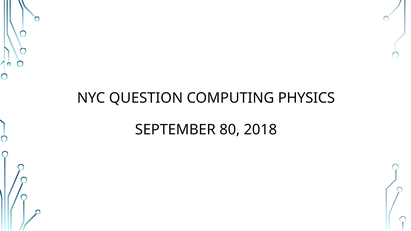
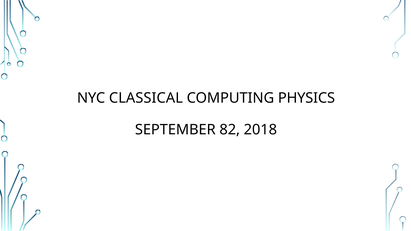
QUESTION: QUESTION -> CLASSICAL (146, 98)
80: 80 -> 82 (230, 130)
